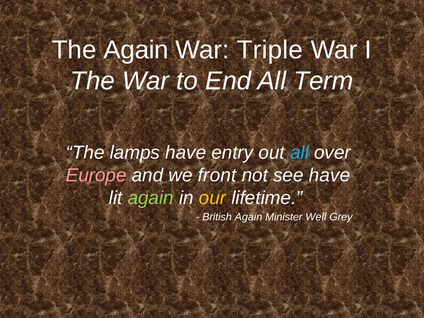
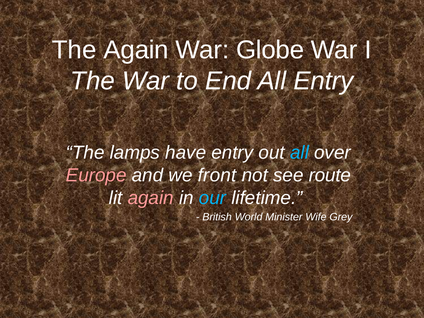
Triple: Triple -> Globe (270, 50)
All Term: Term -> Entry (323, 81)
see have: have -> route (330, 175)
again colour: light green -> pink (151, 198)
our colour: yellow -> light blue (213, 198)
British Again: Again -> World (249, 217)
Well: Well -> Wife (316, 217)
